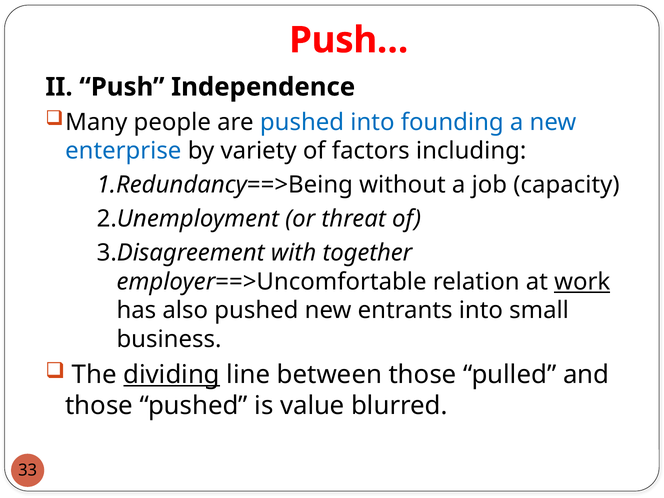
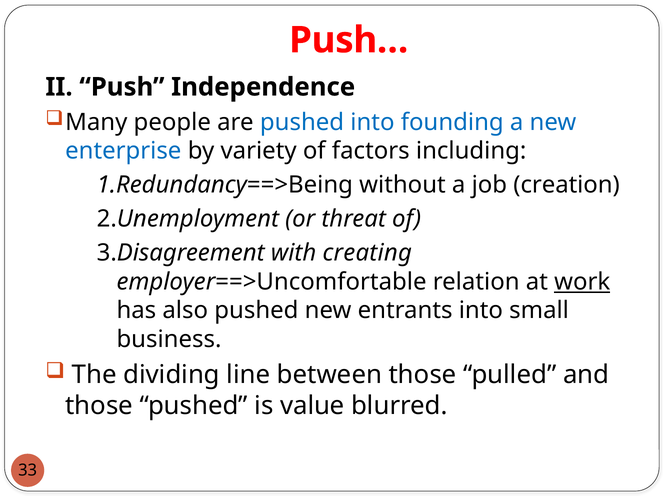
capacity: capacity -> creation (567, 185)
together: together -> creating (367, 253)
dividing underline: present -> none (172, 375)
